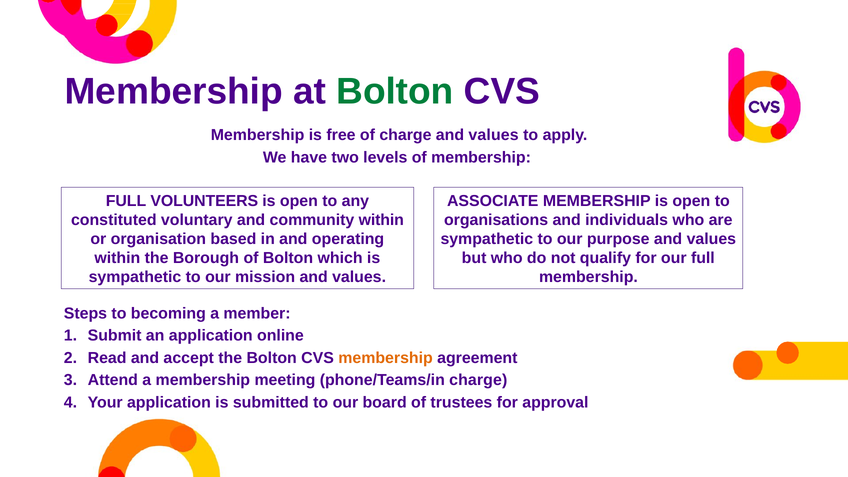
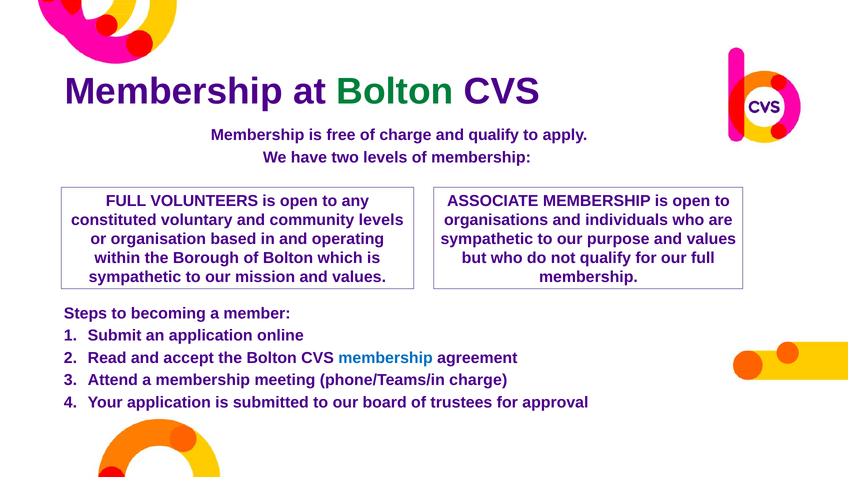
charge and values: values -> qualify (494, 135)
community within: within -> levels (381, 220)
membership colour: orange -> blue (386, 358)
